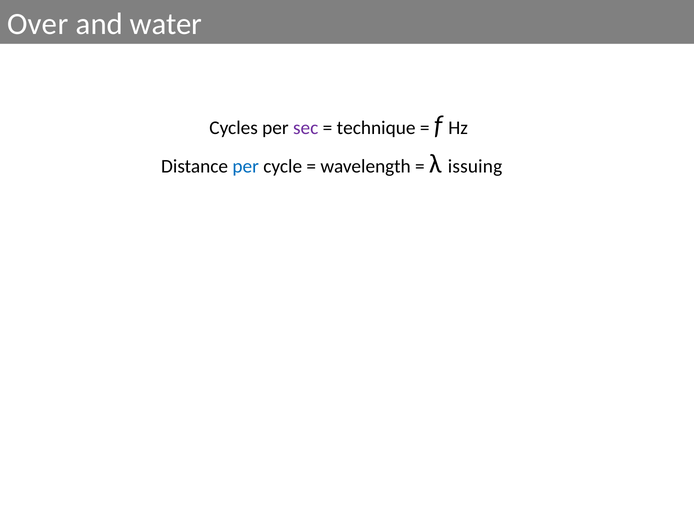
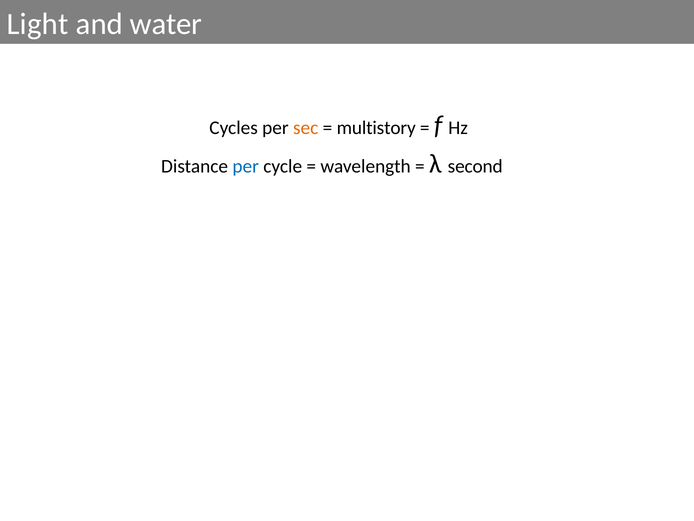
Over: Over -> Light (38, 24)
sec colour: purple -> orange (306, 128)
technique: technique -> multistory (376, 128)
issuing: issuing -> second (475, 166)
